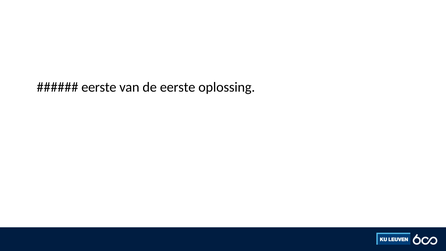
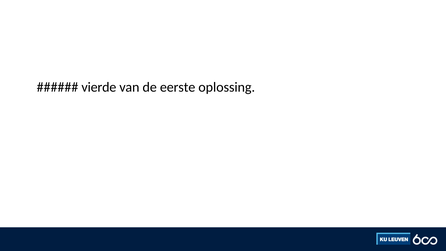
eerste: eerste -> vierde (99, 87)
